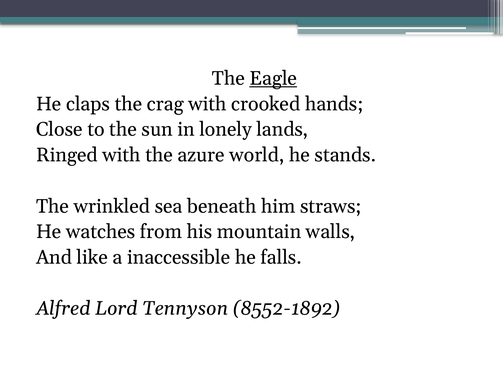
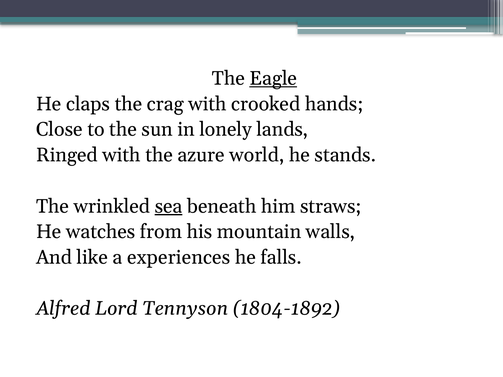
sea underline: none -> present (169, 206)
inaccessible: inaccessible -> experiences (179, 258)
8552-1892: 8552-1892 -> 1804-1892 (286, 309)
